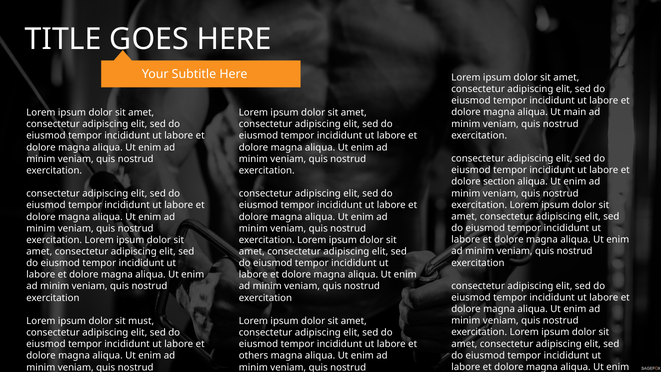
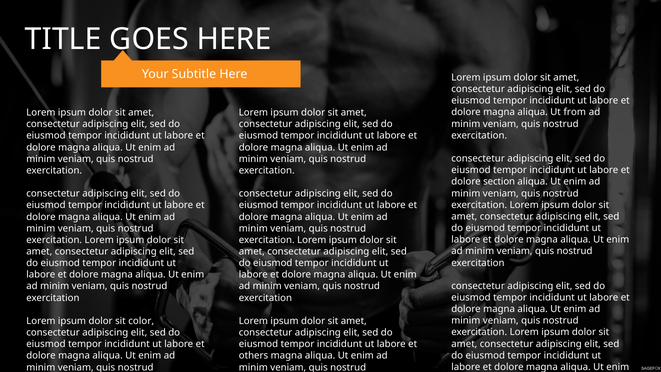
main: main -> from (575, 112)
must: must -> color (141, 321)
